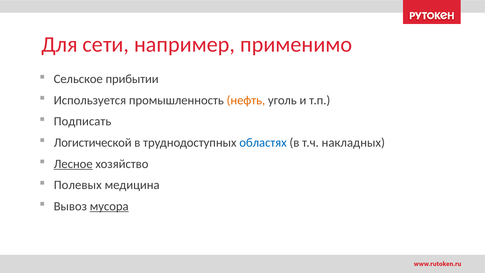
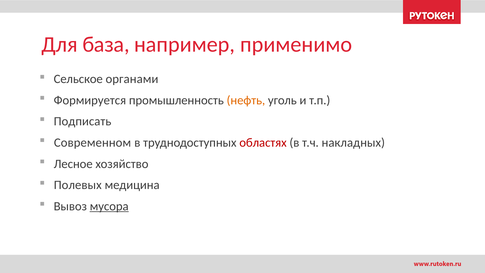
сети: сети -> база (106, 44)
прибытии: прибытии -> органами (132, 79)
Используется: Используется -> Формируется (90, 100)
Логистической: Логистической -> Современном (93, 143)
областях colour: blue -> red (263, 143)
Лесное underline: present -> none (73, 164)
